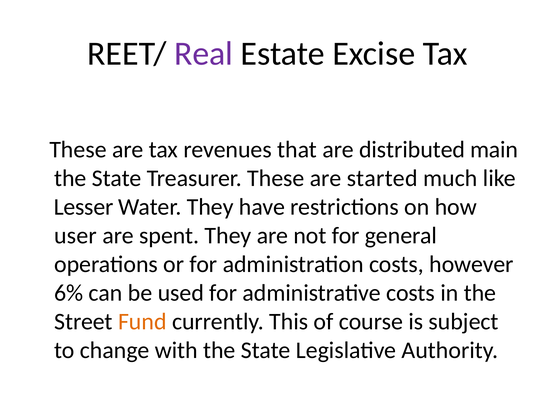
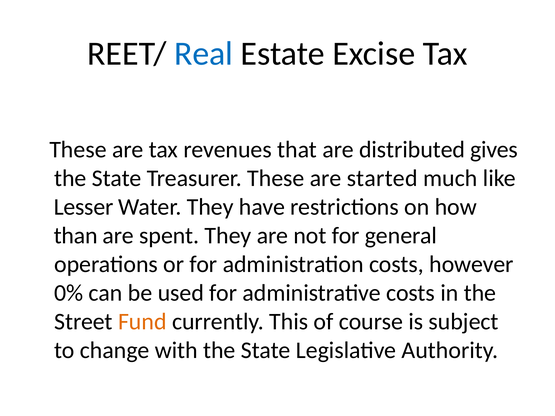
Real colour: purple -> blue (204, 54)
main: main -> gives (494, 150)
user: user -> than (76, 236)
6%: 6% -> 0% (69, 293)
